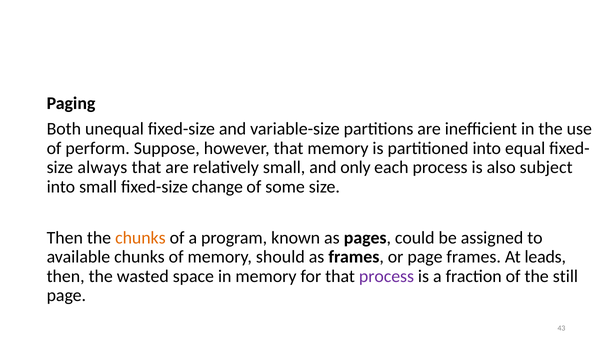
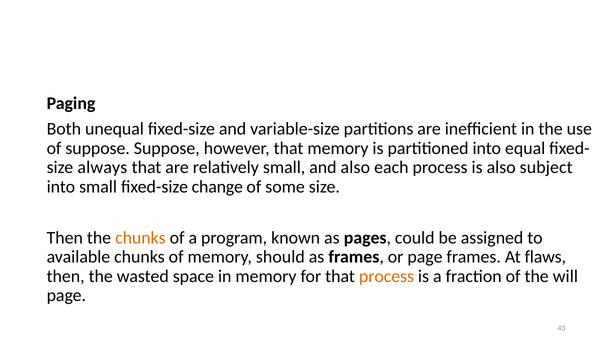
of perform: perform -> suppose (98, 148)
and only: only -> also (355, 168)
leads: leads -> flaws (545, 257)
process colour: purple -> orange (386, 277)
still: still -> will (565, 277)
